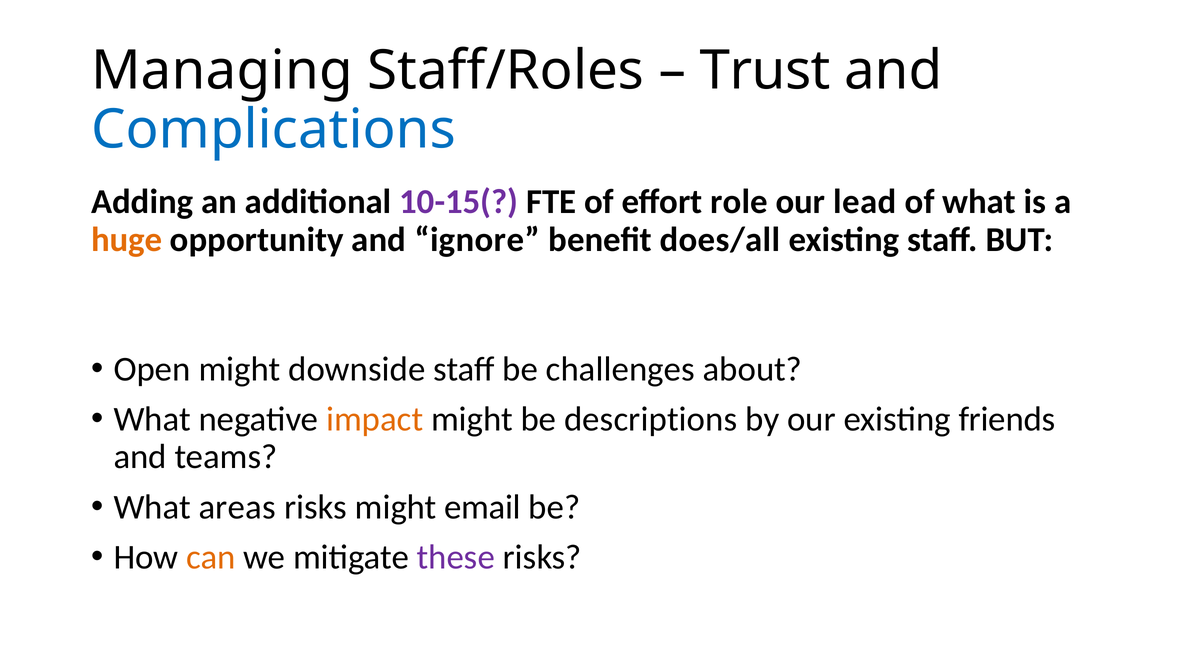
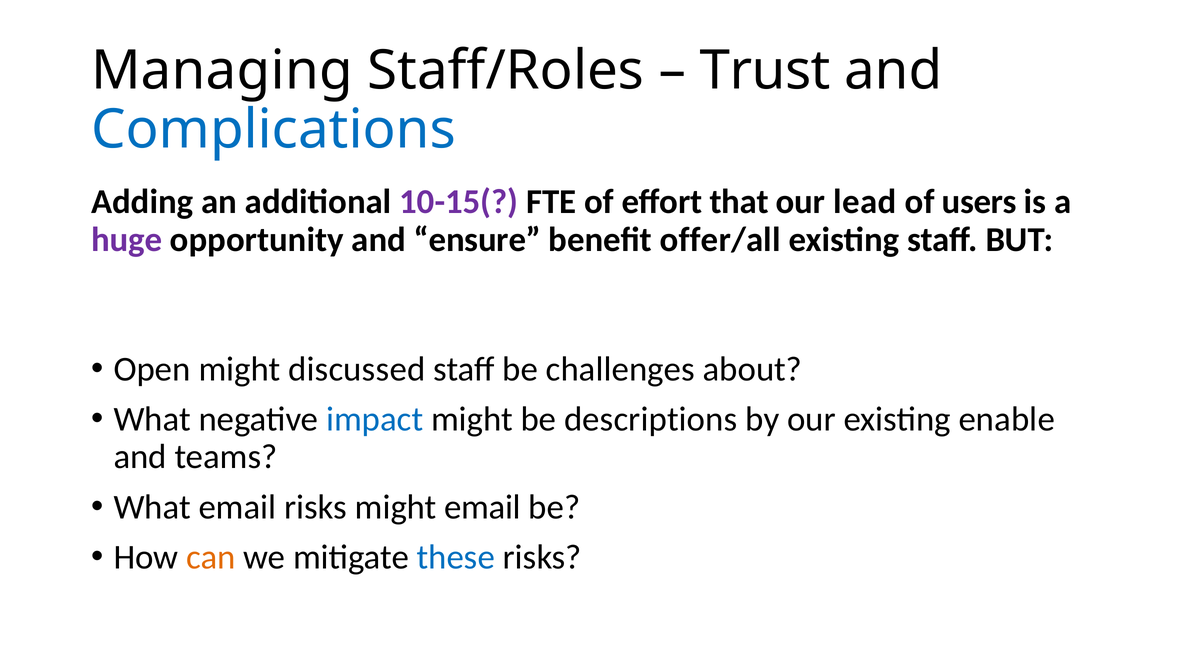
role: role -> that (739, 202)
of what: what -> users (979, 202)
huge colour: orange -> purple (127, 240)
ignore: ignore -> ensure (477, 240)
does/all: does/all -> offer/all (720, 240)
downside: downside -> discussed (357, 369)
impact colour: orange -> blue (375, 419)
friends: friends -> enable (1007, 419)
What areas: areas -> email (237, 507)
these colour: purple -> blue (456, 557)
